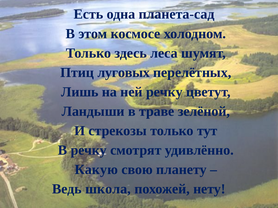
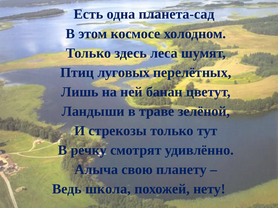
ней речку: речку -> банан (164, 92)
Какую: Какую -> Алыча (96, 170)
